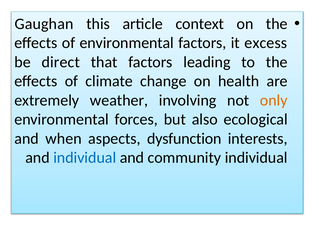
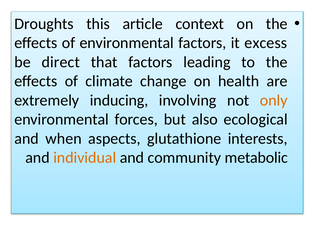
Gaughan: Gaughan -> Droughts (44, 24)
weather: weather -> inducing (119, 100)
dysfunction: dysfunction -> glutathione (184, 139)
individual colour: blue -> orange (85, 158)
community individual: individual -> metabolic (256, 158)
